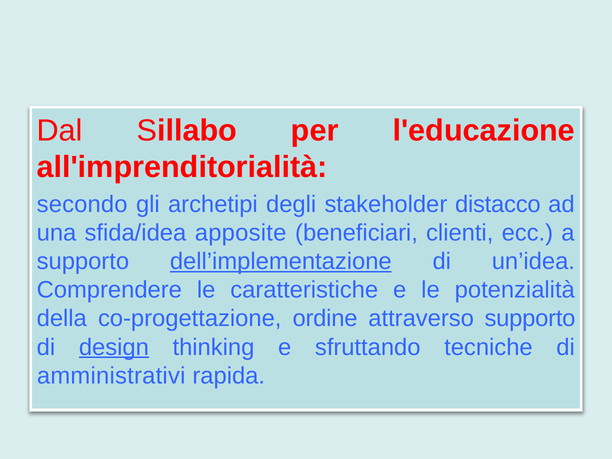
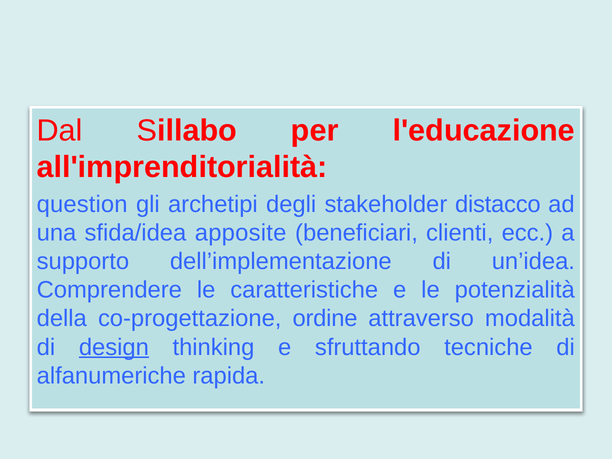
secondo: secondo -> question (82, 204)
dell’implementazione underline: present -> none (281, 261)
attraverso supporto: supporto -> modalità (530, 319)
amministrativi: amministrativi -> alfanumeriche (111, 376)
